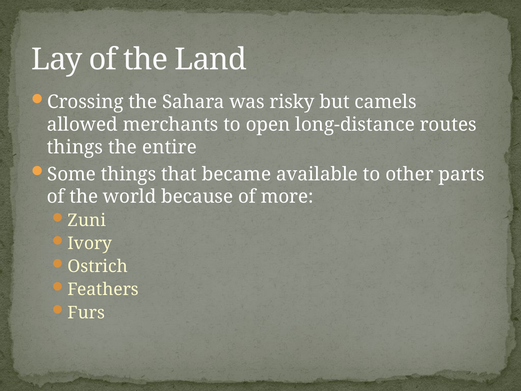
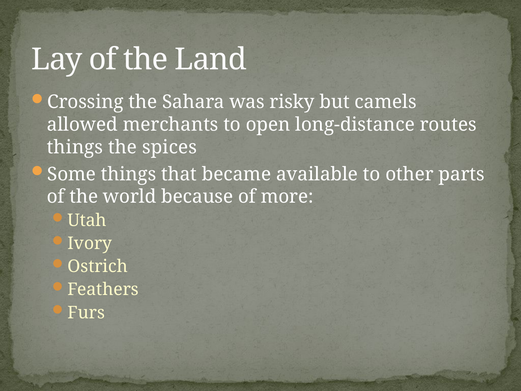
entire: entire -> spices (169, 147)
Zuni: Zuni -> Utah (87, 220)
